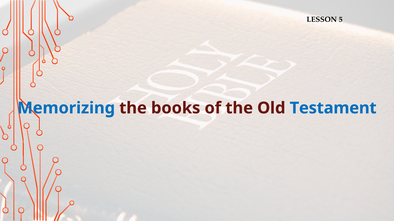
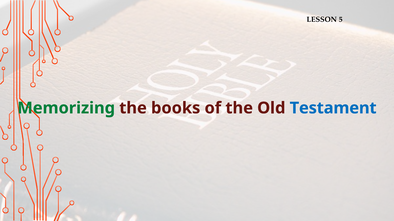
Memorizing colour: blue -> green (66, 108)
